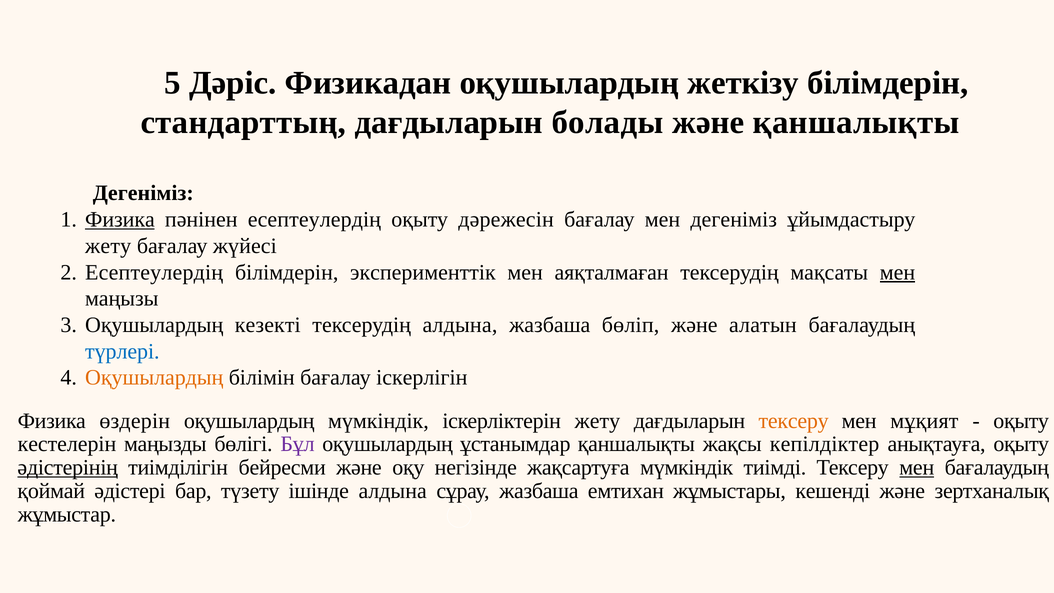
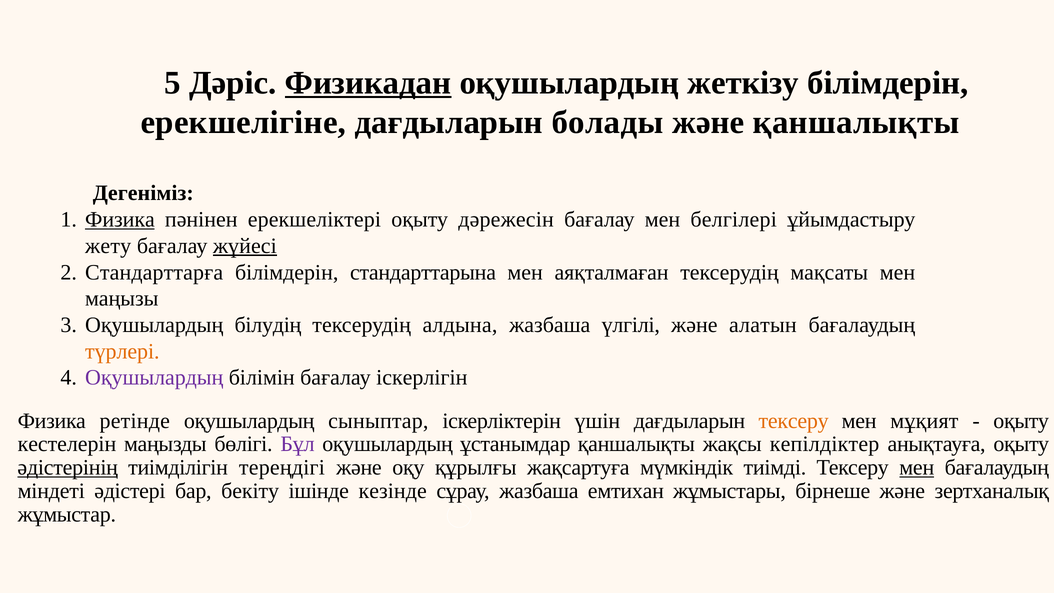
Физикадан underline: none -> present (368, 83)
стандарттың: стандарттың -> ерекшелігіне (243, 122)
пәнінен есептеулердің: есептеулердің -> ерекшеліктері (314, 220)
мен дегеніміз: дегеніміз -> белгілері (734, 220)
жүйесі underline: none -> present (245, 246)
Есептеулердің: Есептеулердің -> Стандарттарға (154, 272)
эксперименттік: эксперименттік -> стандарттарына (423, 272)
мен underline: present -> none (898, 272)
кезекті: кезекті -> білудің (268, 325)
бөліп: бөліп -> үлгілі (631, 325)
түрлері colour: blue -> orange (122, 351)
Оқушылардың colour: orange -> purple (154, 378)
өздерін: өздерін -> ретінде (135, 421)
оқушылардың мүмкіндік: мүмкіндік -> сыныптар (378, 421)
іскерліктерін жету: жету -> үшін (597, 421)
бейресми: бейресми -> тереңдігі (282, 467)
негізінде: негізінде -> құрылғы (476, 467)
қоймай: қоймай -> міндеті (51, 491)
түзету: түзету -> бекіту (250, 491)
ішінде алдына: алдына -> кезінде (393, 491)
кешенді: кешенді -> бірнеше (833, 491)
